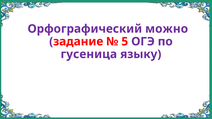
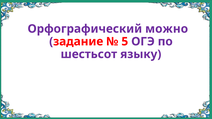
гусеница: гусеница -> шестьсот (89, 54)
